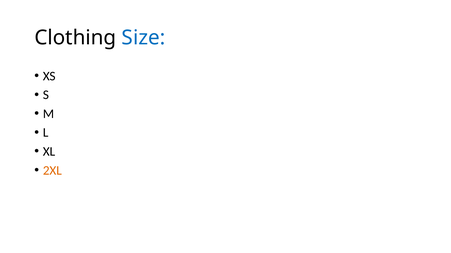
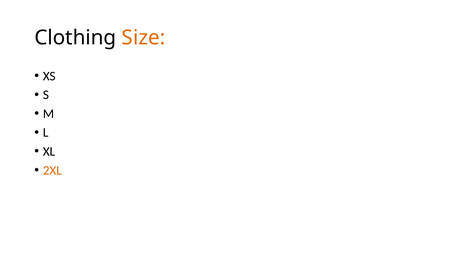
Size colour: blue -> orange (143, 38)
